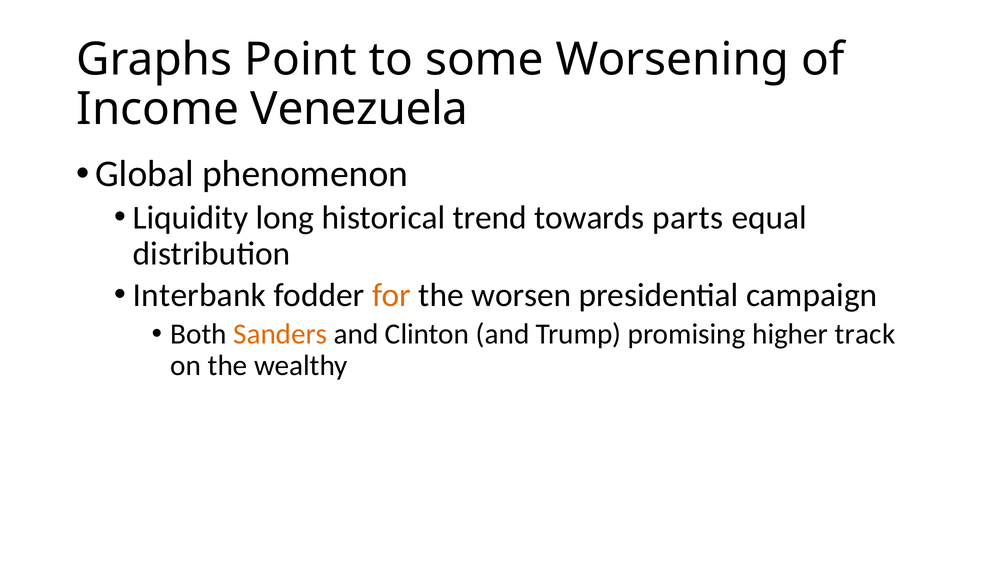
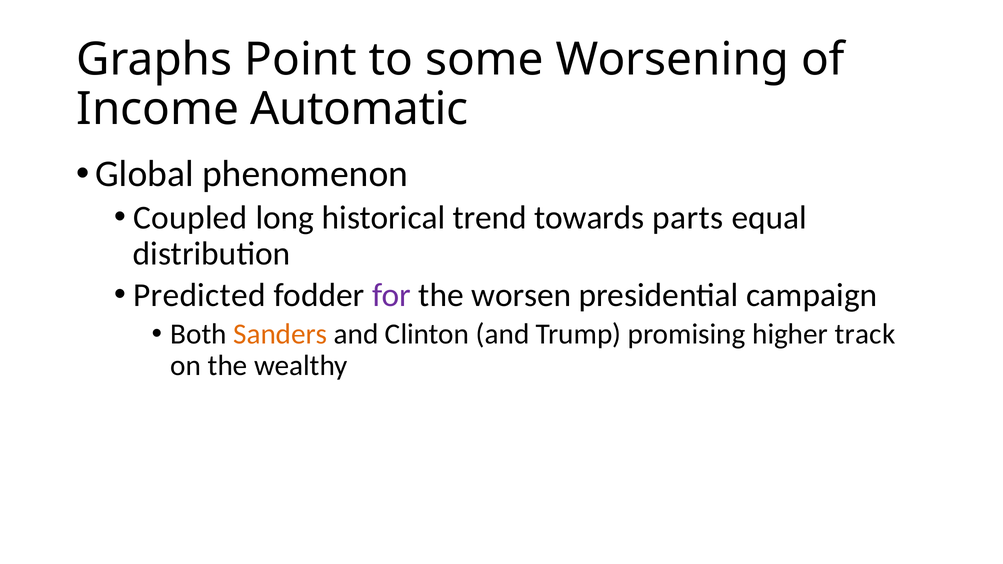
Venezuela: Venezuela -> Automatic (359, 109)
Liquidity: Liquidity -> Coupled (190, 218)
Interbank: Interbank -> Predicted (199, 295)
for colour: orange -> purple (392, 295)
